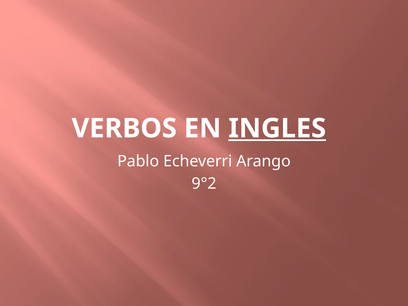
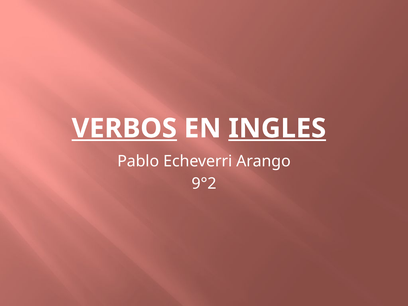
VERBOS underline: none -> present (124, 128)
